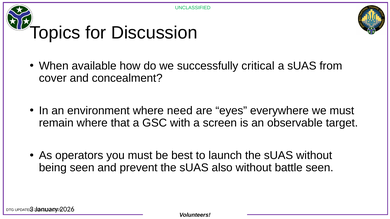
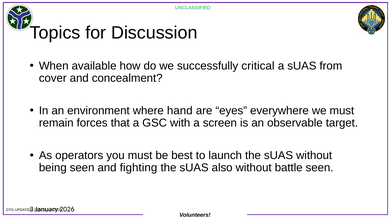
need: need -> hand (180, 111)
remain where: where -> forces (92, 123)
prevent: prevent -> fighting (138, 168)
